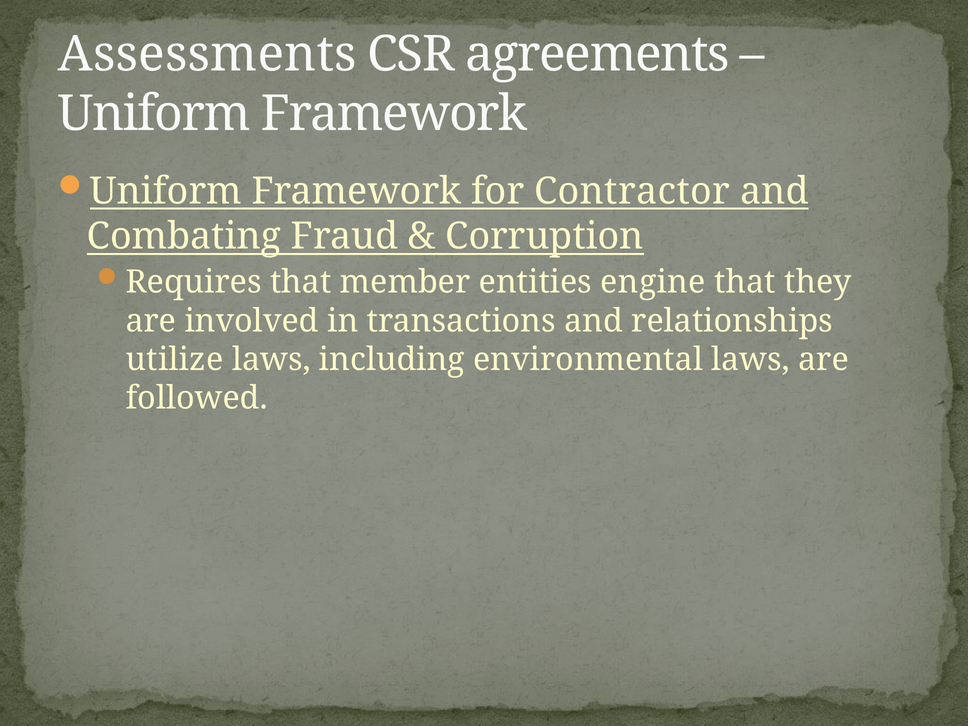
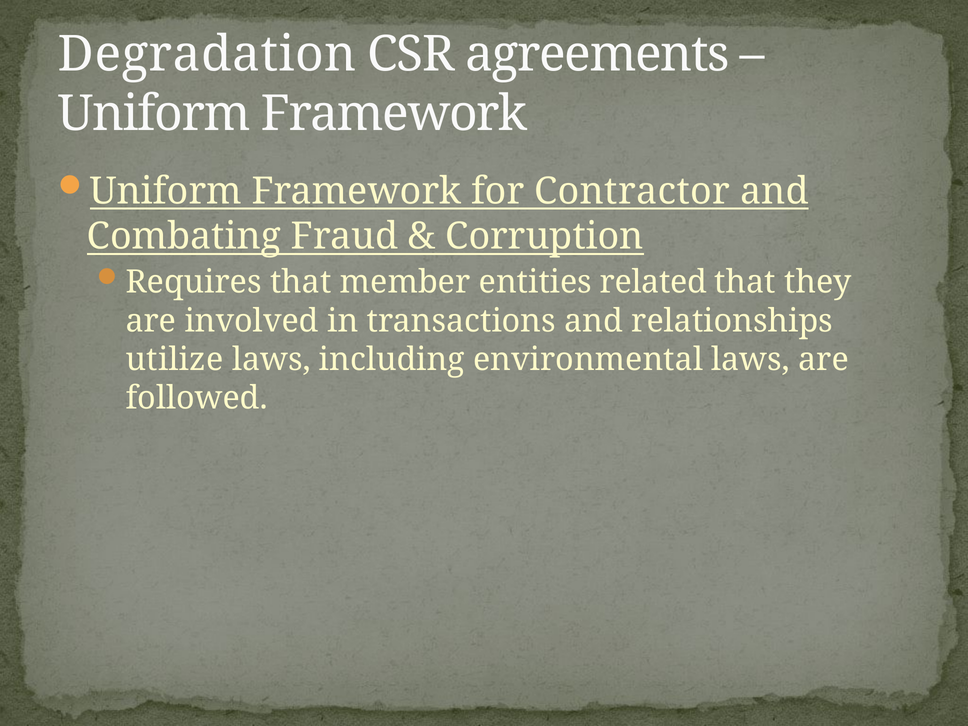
Assessments: Assessments -> Degradation (207, 54)
engine: engine -> related (653, 282)
